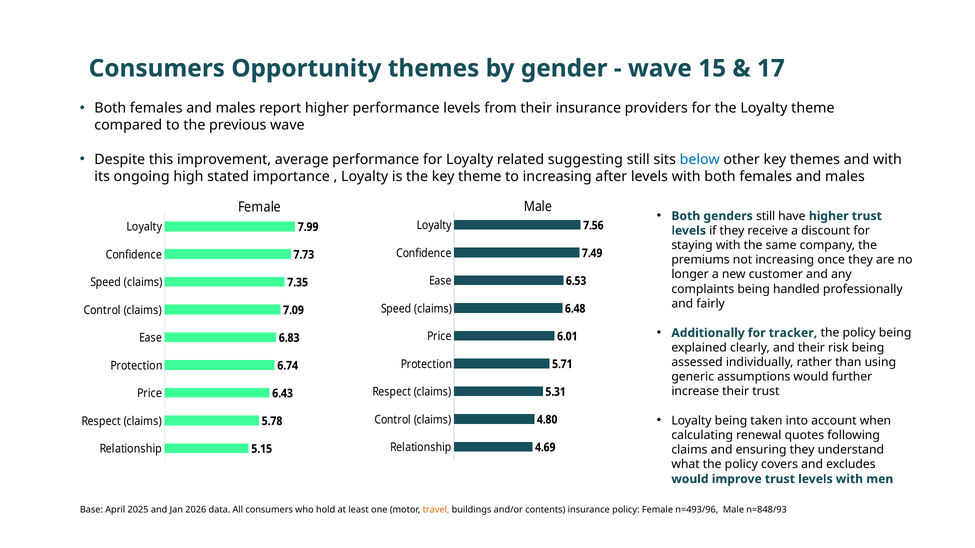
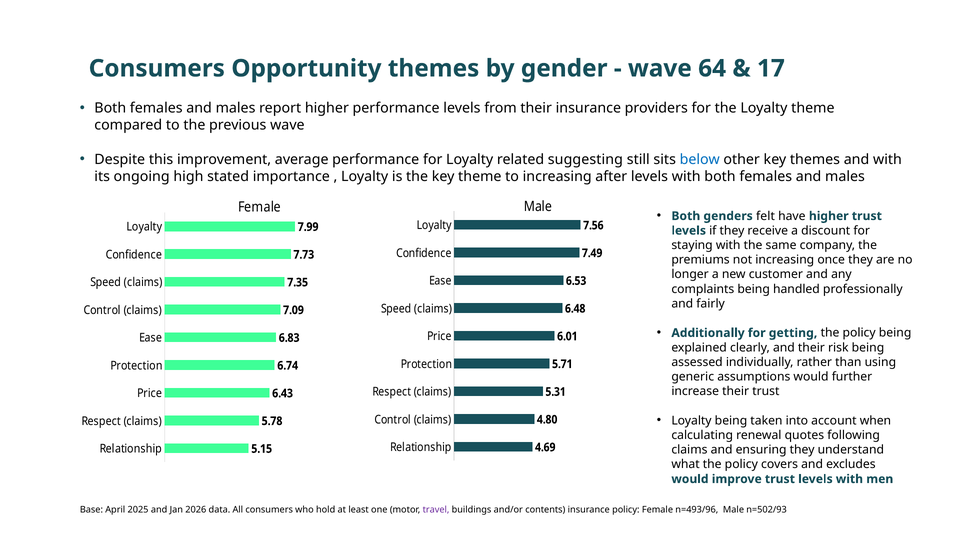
15: 15 -> 64 (712, 69)
genders still: still -> felt (766, 216)
tracker: tracker -> getting (793, 333)
travel colour: orange -> purple (436, 510)
n=848/93: n=848/93 -> n=502/93 (767, 510)
